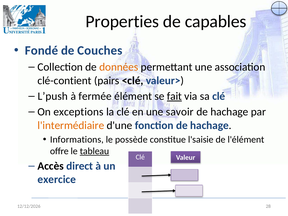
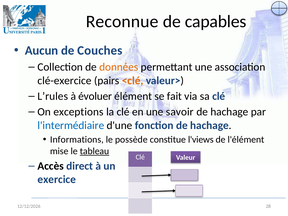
Properties: Properties -> Reconnue (122, 21)
Fondé: Fondé -> Aucun (42, 51)
clé-contient: clé-contient -> clé-exercice (64, 81)
<clé colour: black -> orange (133, 81)
L’push: L’push -> L’rules (53, 96)
fermée: fermée -> évoluer (95, 96)
fait underline: present -> none (174, 96)
l'intermédiaire colour: orange -> blue (71, 125)
l'saisie: l'saisie -> l'views (201, 140)
offre: offre -> mise (59, 151)
